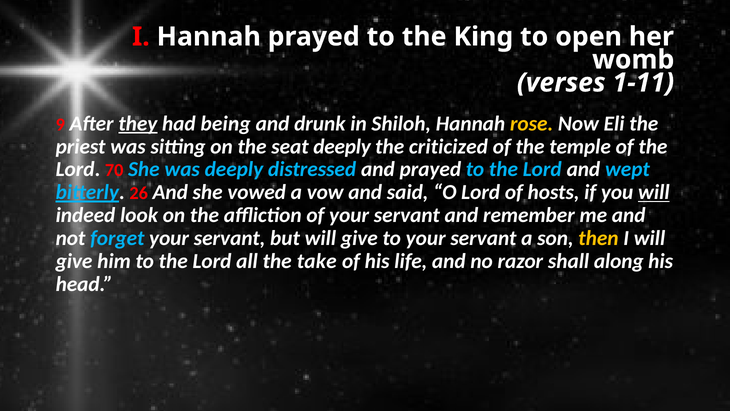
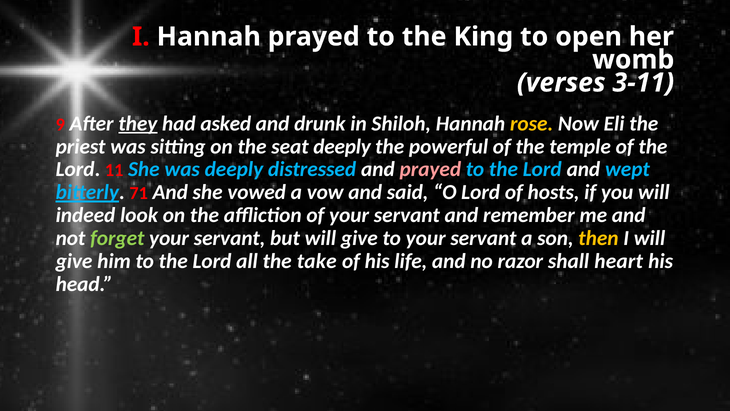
1-11: 1-11 -> 3-11 (643, 83)
being: being -> asked (226, 123)
criticized: criticized -> powerful (449, 146)
70: 70 -> 11 (114, 170)
prayed colour: white -> pink (430, 169)
26: 26 -> 71 (139, 193)
will underline: present -> none (654, 192)
forget colour: light blue -> light green (117, 238)
along: along -> heart (619, 261)
